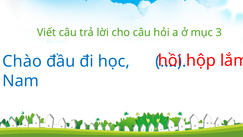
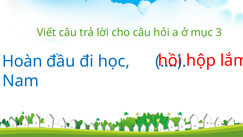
Chào: Chào -> Hoàn (22, 61)
